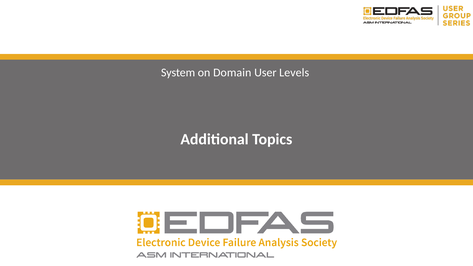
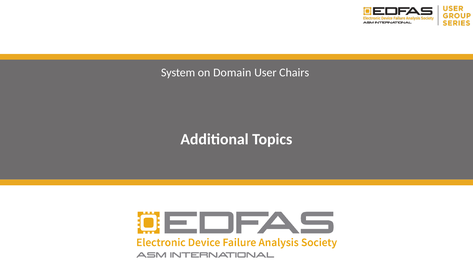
Levels: Levels -> Chairs (294, 73)
